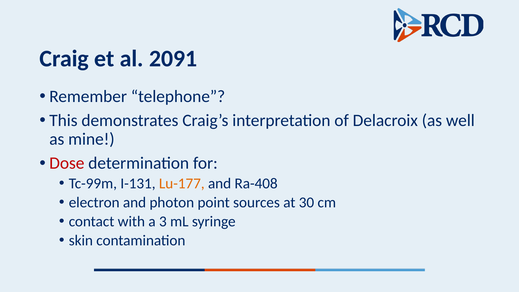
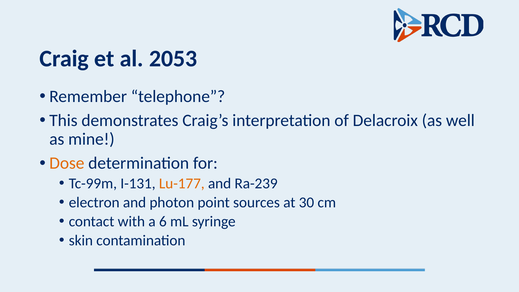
2091: 2091 -> 2053 (173, 59)
Dose colour: red -> orange (67, 163)
Ra-408: Ra-408 -> Ra-239 (256, 183)
3: 3 -> 6 (163, 221)
